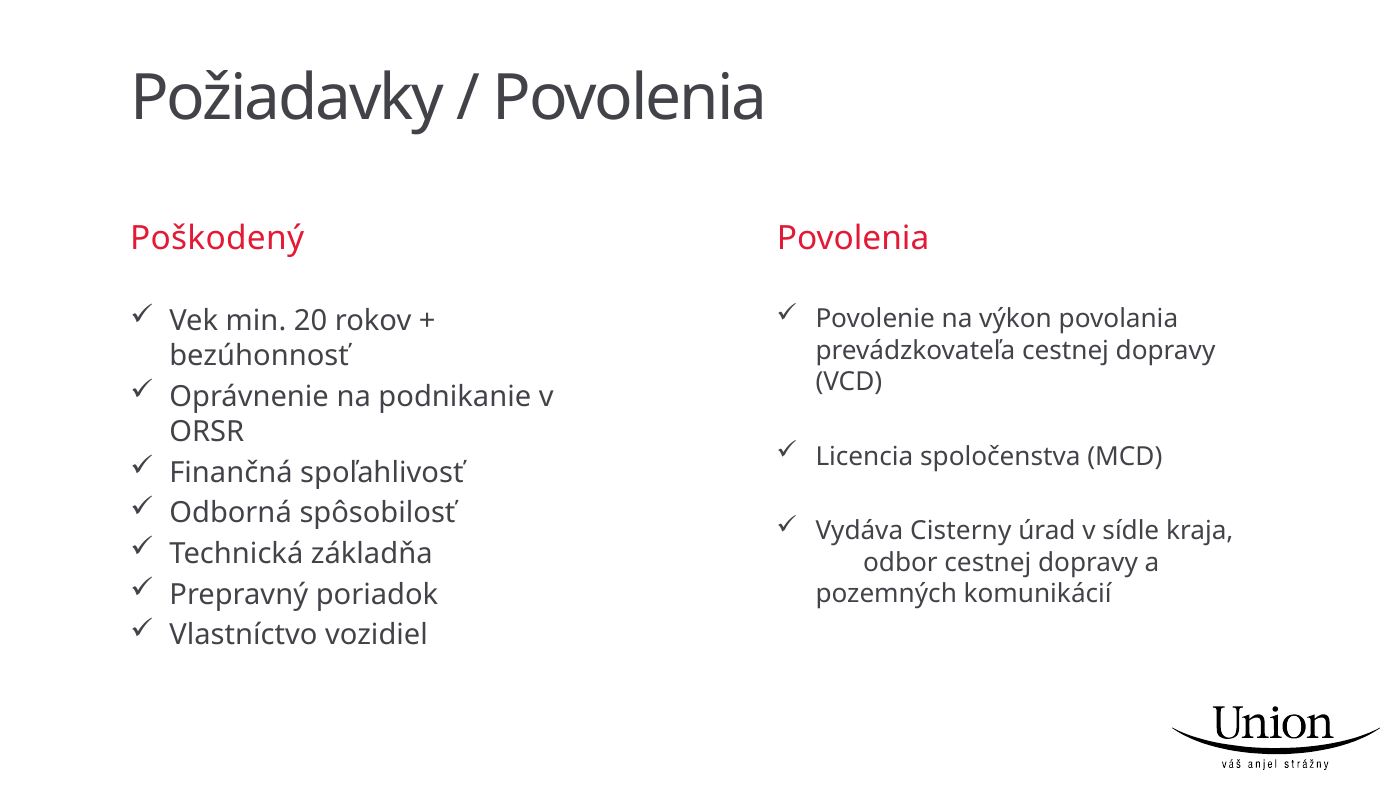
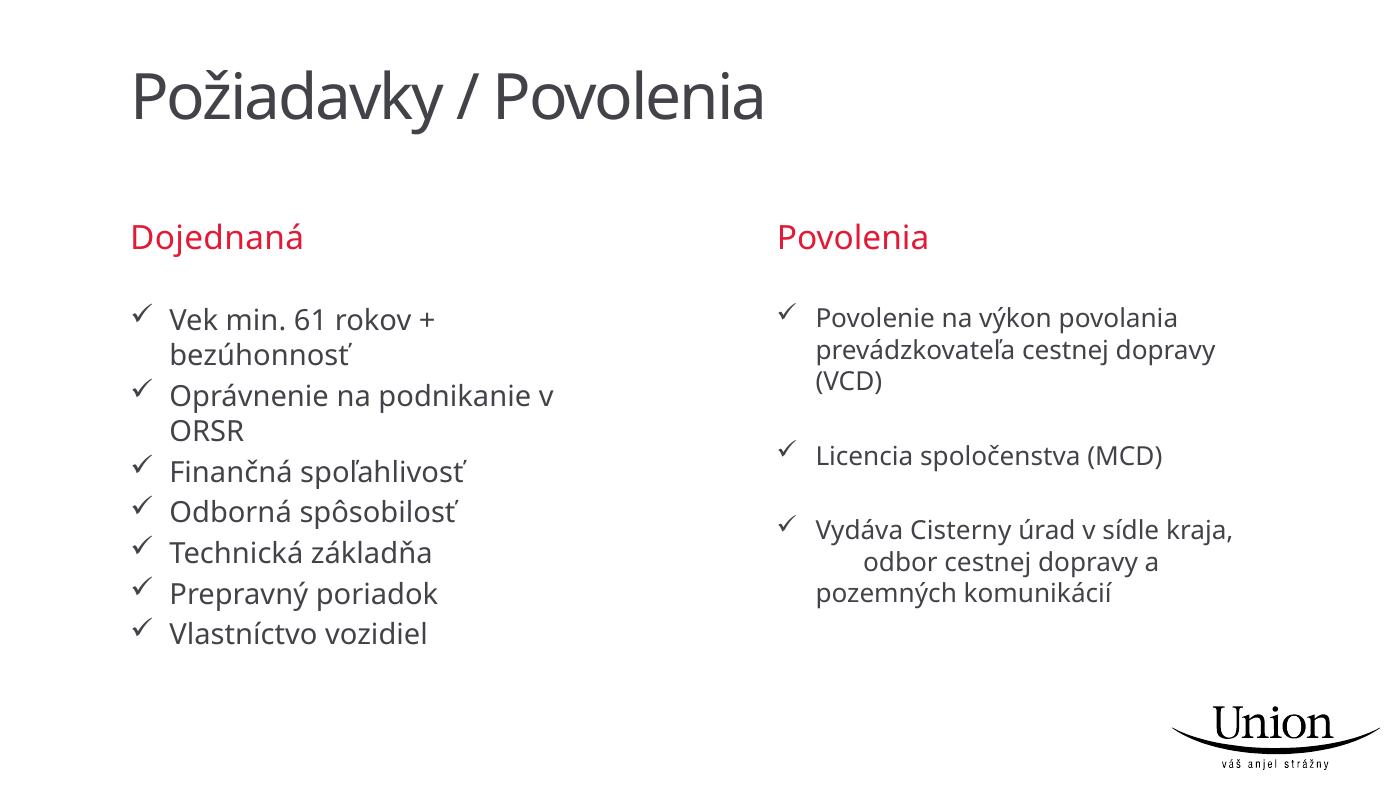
Poškodený: Poškodený -> Dojednaná (217, 238)
20: 20 -> 61 (311, 321)
